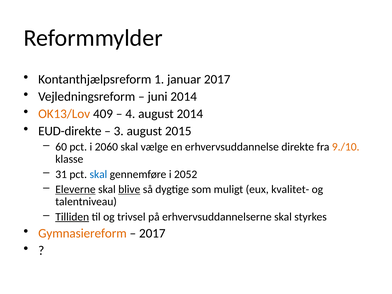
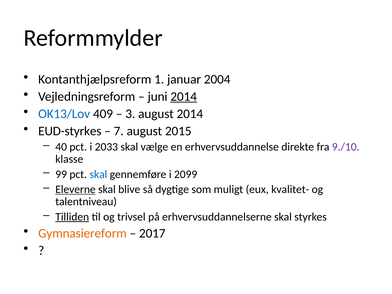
januar 2017: 2017 -> 2004 (217, 79)
2014 underline: none -> present (184, 97)
OK13/Lov colour: orange -> blue (64, 114)
4: 4 -> 3 (130, 114)
EUD-direkte: EUD-direkte -> EUD-styrkes (70, 131)
3: 3 -> 7 (119, 131)
60: 60 -> 40 (61, 147)
2060: 2060 -> 2033 (106, 147)
9./10 colour: orange -> purple (346, 147)
31: 31 -> 99 (61, 174)
2052: 2052 -> 2099 (186, 174)
blive underline: present -> none (129, 189)
